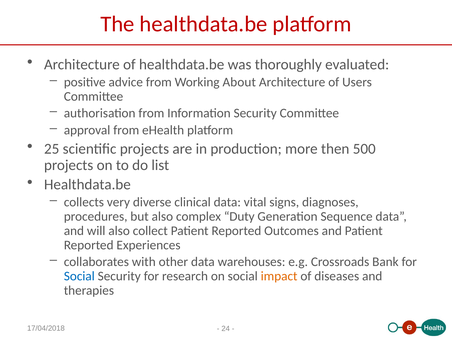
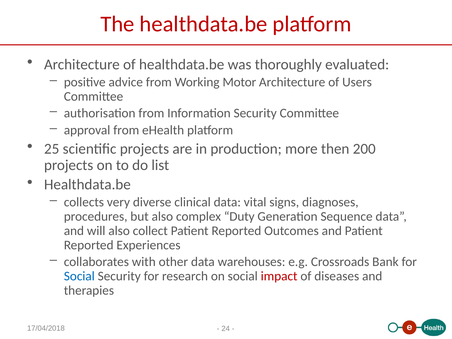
About: About -> Motor (239, 82)
500: 500 -> 200 (364, 149)
impact colour: orange -> red (279, 276)
